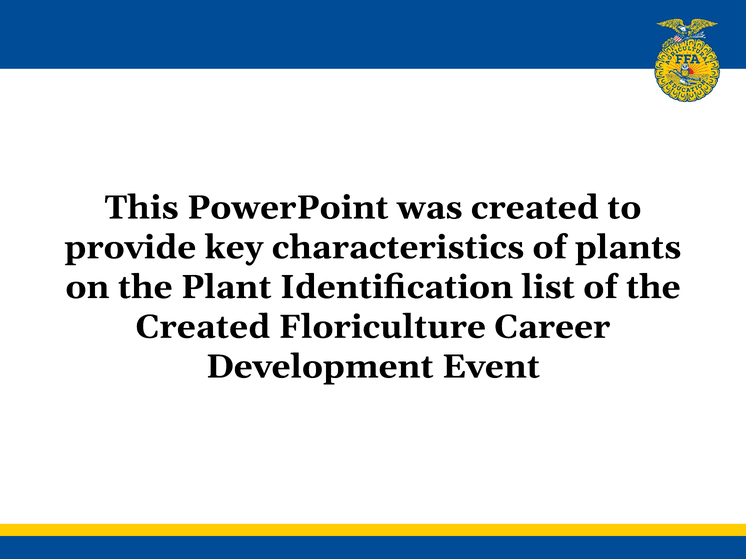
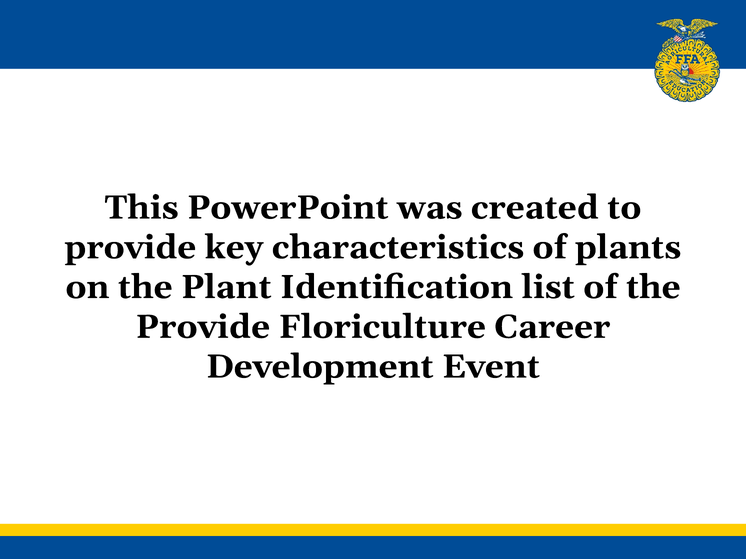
Created: Created -> Provide (203, 327)
